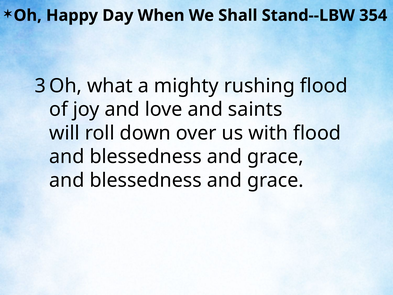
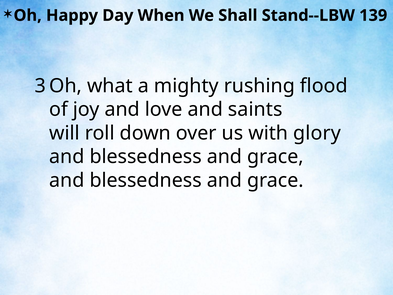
354: 354 -> 139 (373, 15)
with flood: flood -> glory (317, 133)
